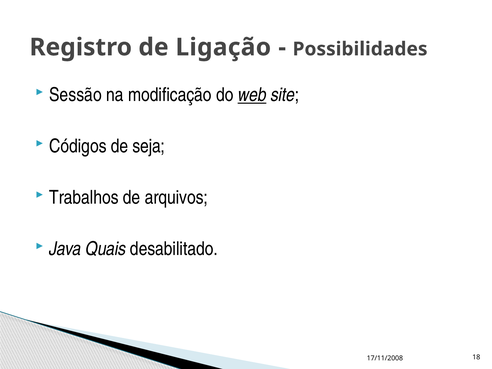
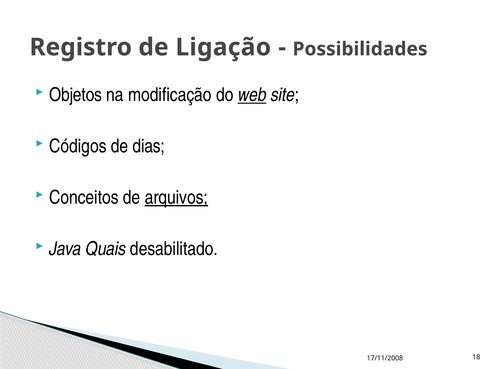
Sessão: Sessão -> Objetos (76, 95)
seja: seja -> dias (149, 146)
Trabalhos: Trabalhos -> Conceitos (84, 197)
arquivos underline: none -> present (176, 197)
